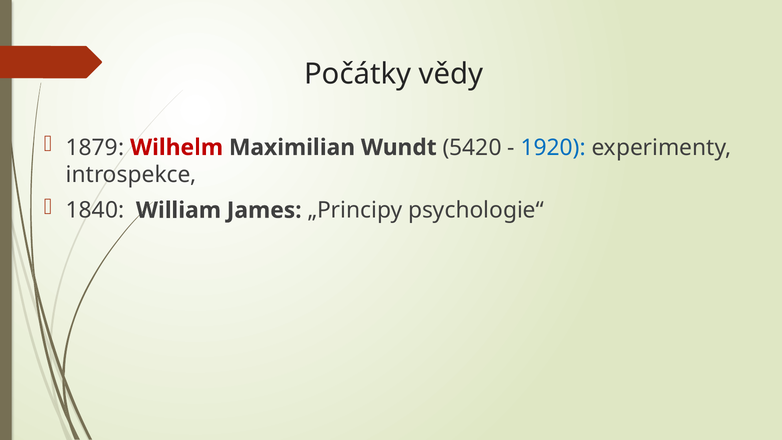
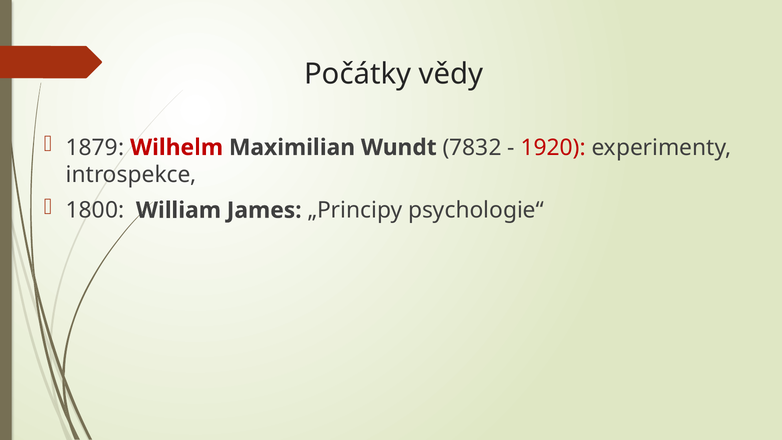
5420: 5420 -> 7832 (472, 147)
1920 colour: blue -> red (553, 147)
1840: 1840 -> 1800 (95, 210)
